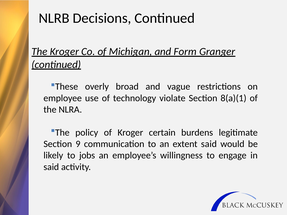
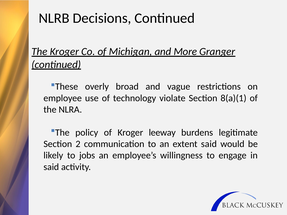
Form: Form -> More (185, 52)
certain: certain -> leeway (162, 133)
9: 9 -> 2 (78, 144)
